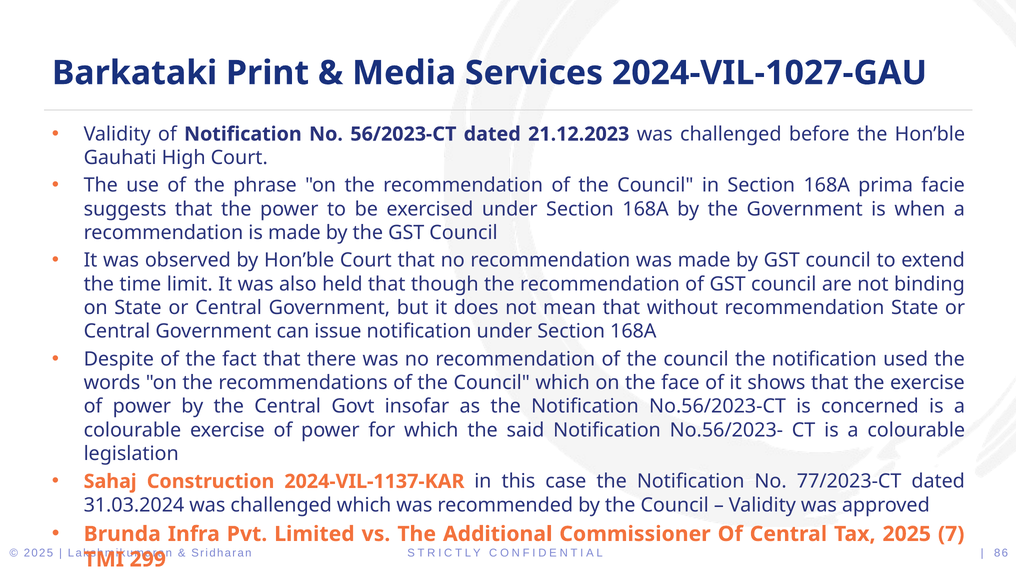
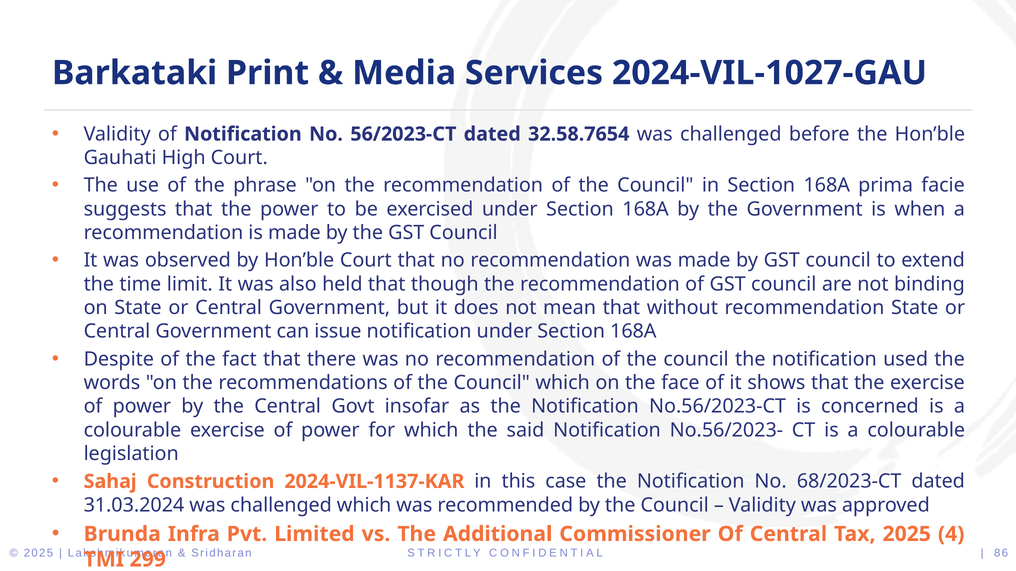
21.12.2023: 21.12.2023 -> 32.58.7654 (579, 134)
77/2023-CT: 77/2023-CT -> 68/2023-CT (849, 482)
7: 7 -> 4 (951, 534)
